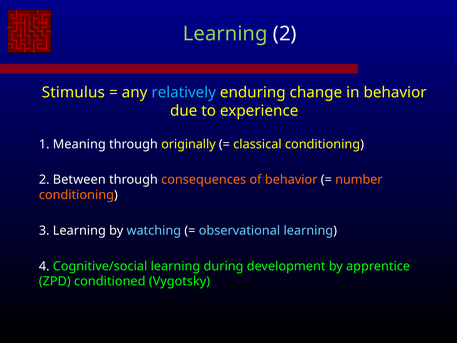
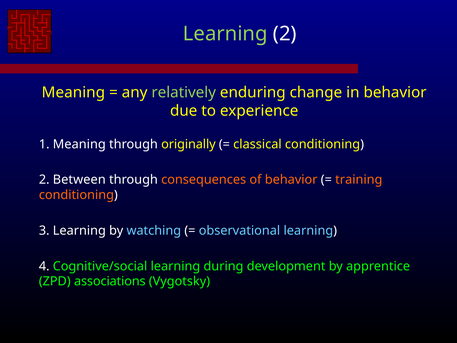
Stimulus: Stimulus -> Meaning (73, 92)
relatively colour: light blue -> light green (184, 92)
number: number -> training (359, 180)
conditioned: conditioned -> associations (110, 281)
